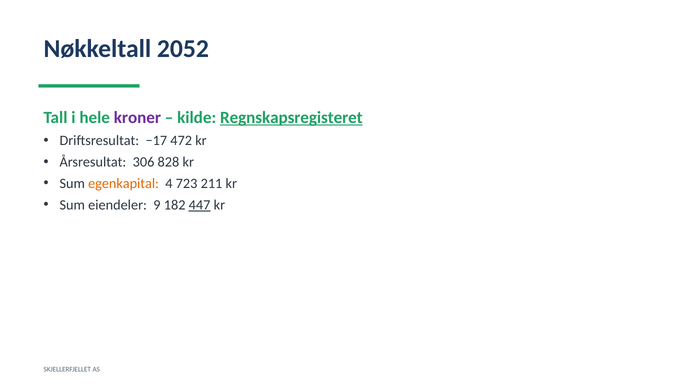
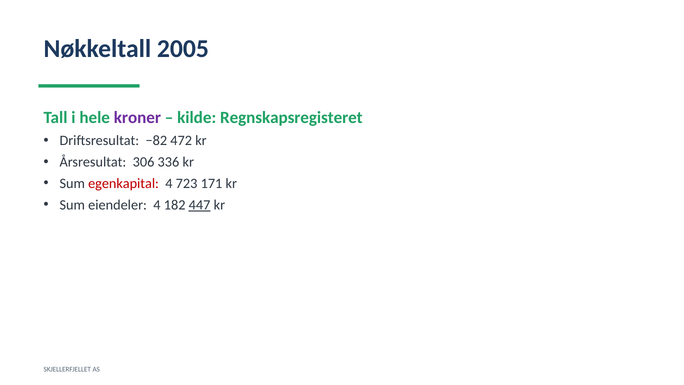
2052: 2052 -> 2005 (183, 49)
Regnskapsregisteret underline: present -> none (291, 118)
−17: −17 -> −82 (156, 141)
828: 828 -> 336 (168, 162)
egenkapital colour: orange -> red (124, 183)
211: 211 -> 171 (212, 183)
eiendeler 9: 9 -> 4 (157, 205)
